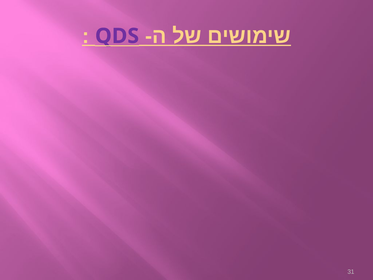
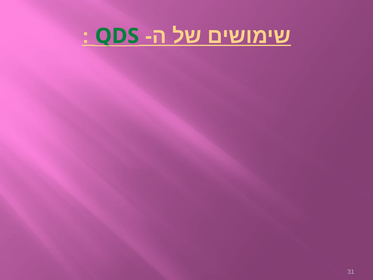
QDS colour: purple -> green (117, 36)
